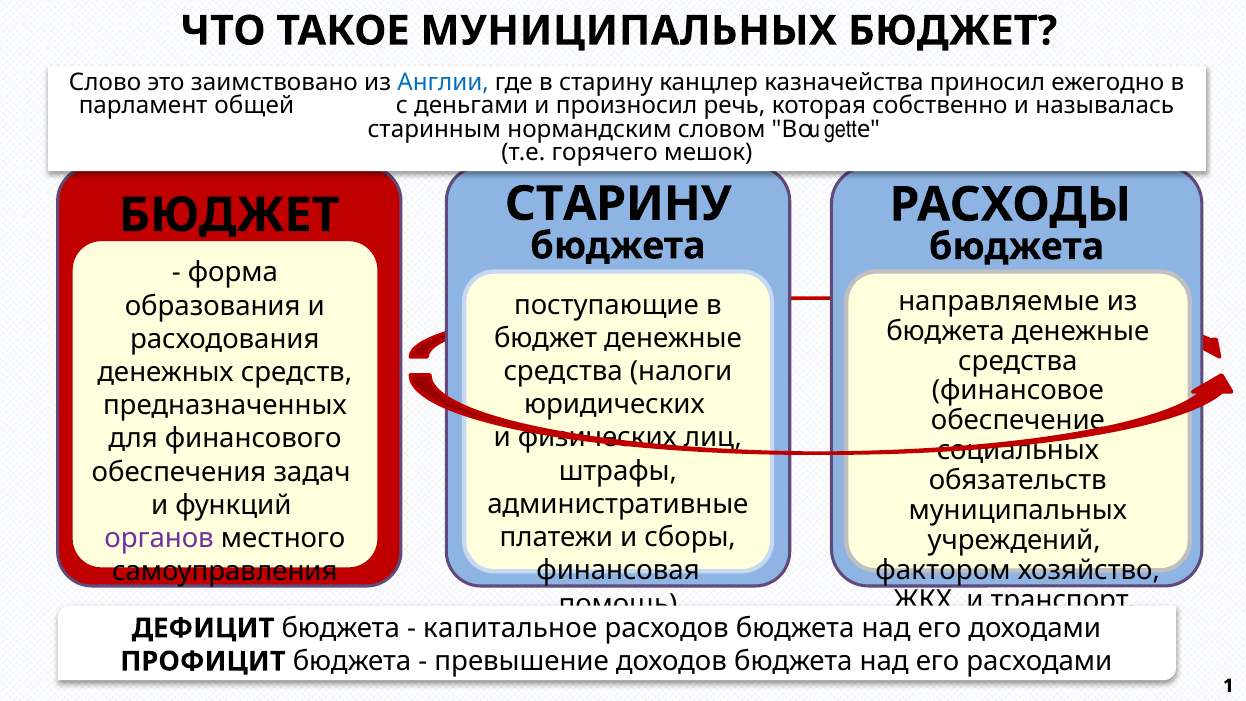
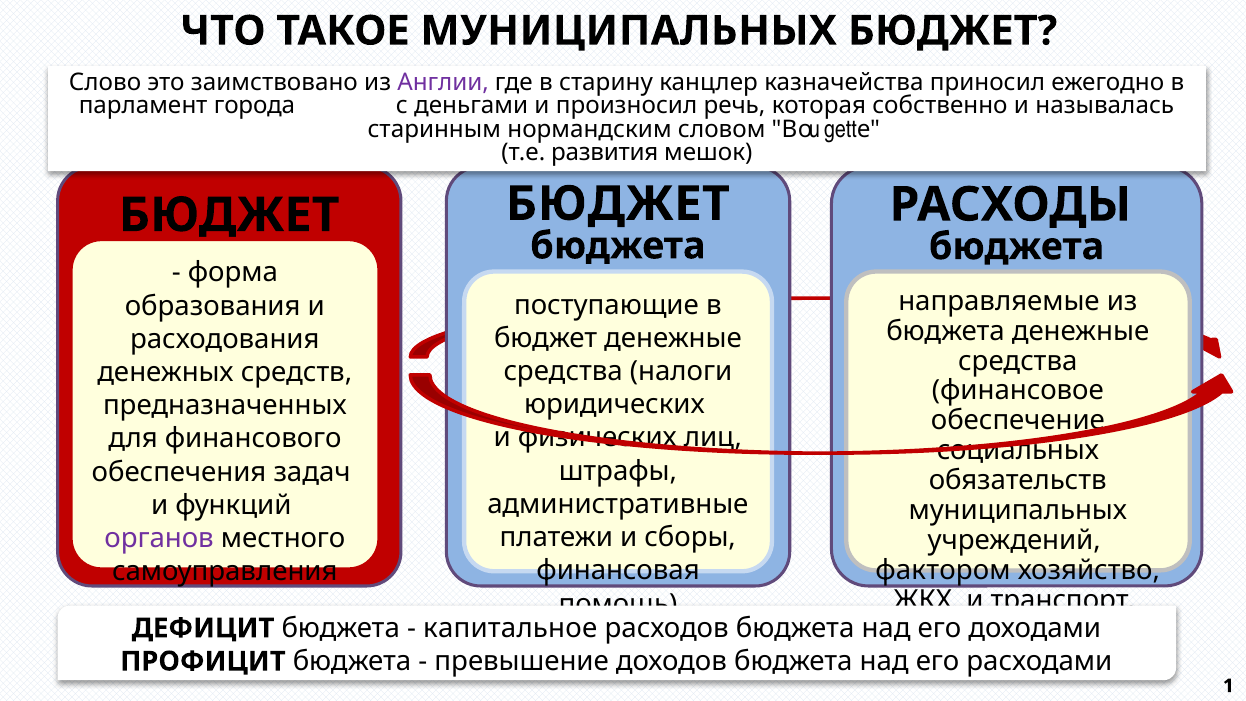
Англии colour: blue -> purple (443, 83)
общей: общей -> города (255, 106)
горячего: горячего -> развития (605, 152)
СТАРИНУ: СТАРИНУ -> БЮДЖЕТ (618, 204)
